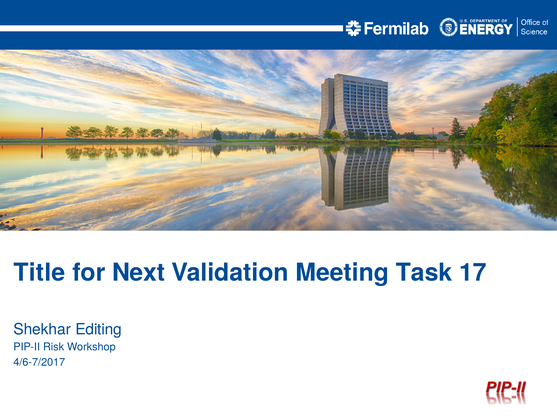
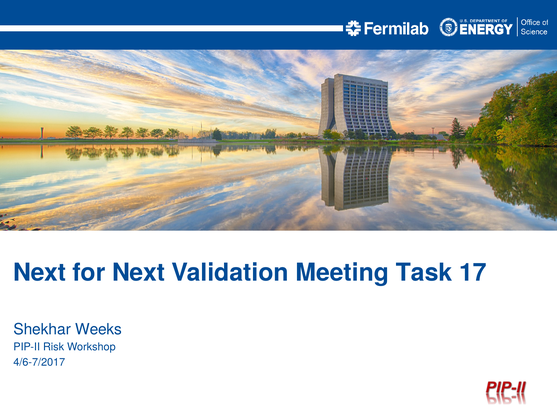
Title: Title -> Next (40, 272)
Editing: Editing -> Weeks (99, 329)
